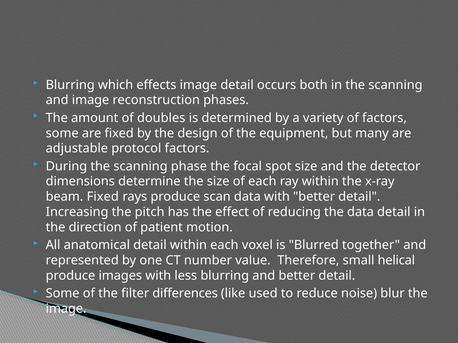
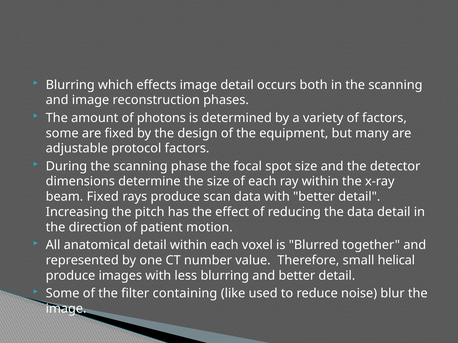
doubles: doubles -> photons (161, 118)
differences: differences -> containing (185, 294)
